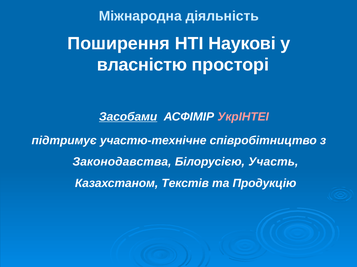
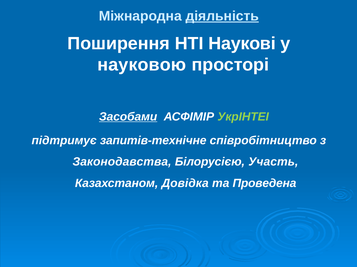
діяльність underline: none -> present (222, 16)
власністю: власністю -> науковою (142, 65)
УкрІНТЕІ colour: pink -> light green (243, 117)
участю-технічне: участю-технічне -> запитів-технічне (153, 141)
Текстів: Текстів -> Довідка (185, 184)
Продукцію: Продукцію -> Проведена (264, 184)
